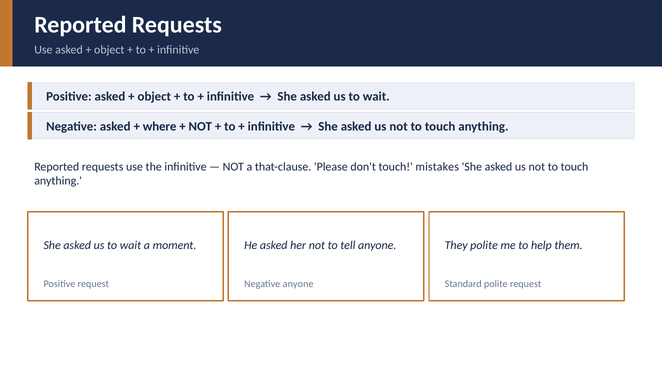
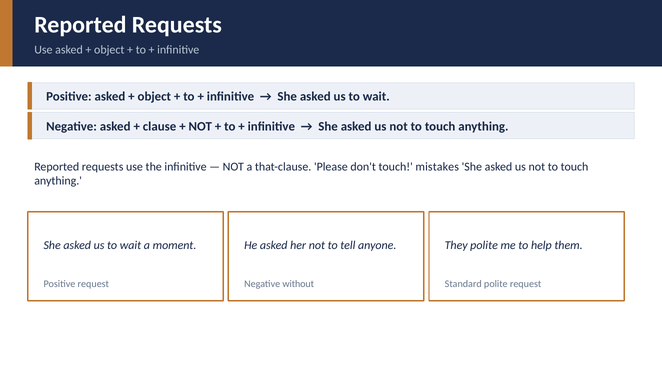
where: where -> clause (160, 127)
Negative anyone: anyone -> without (298, 284)
